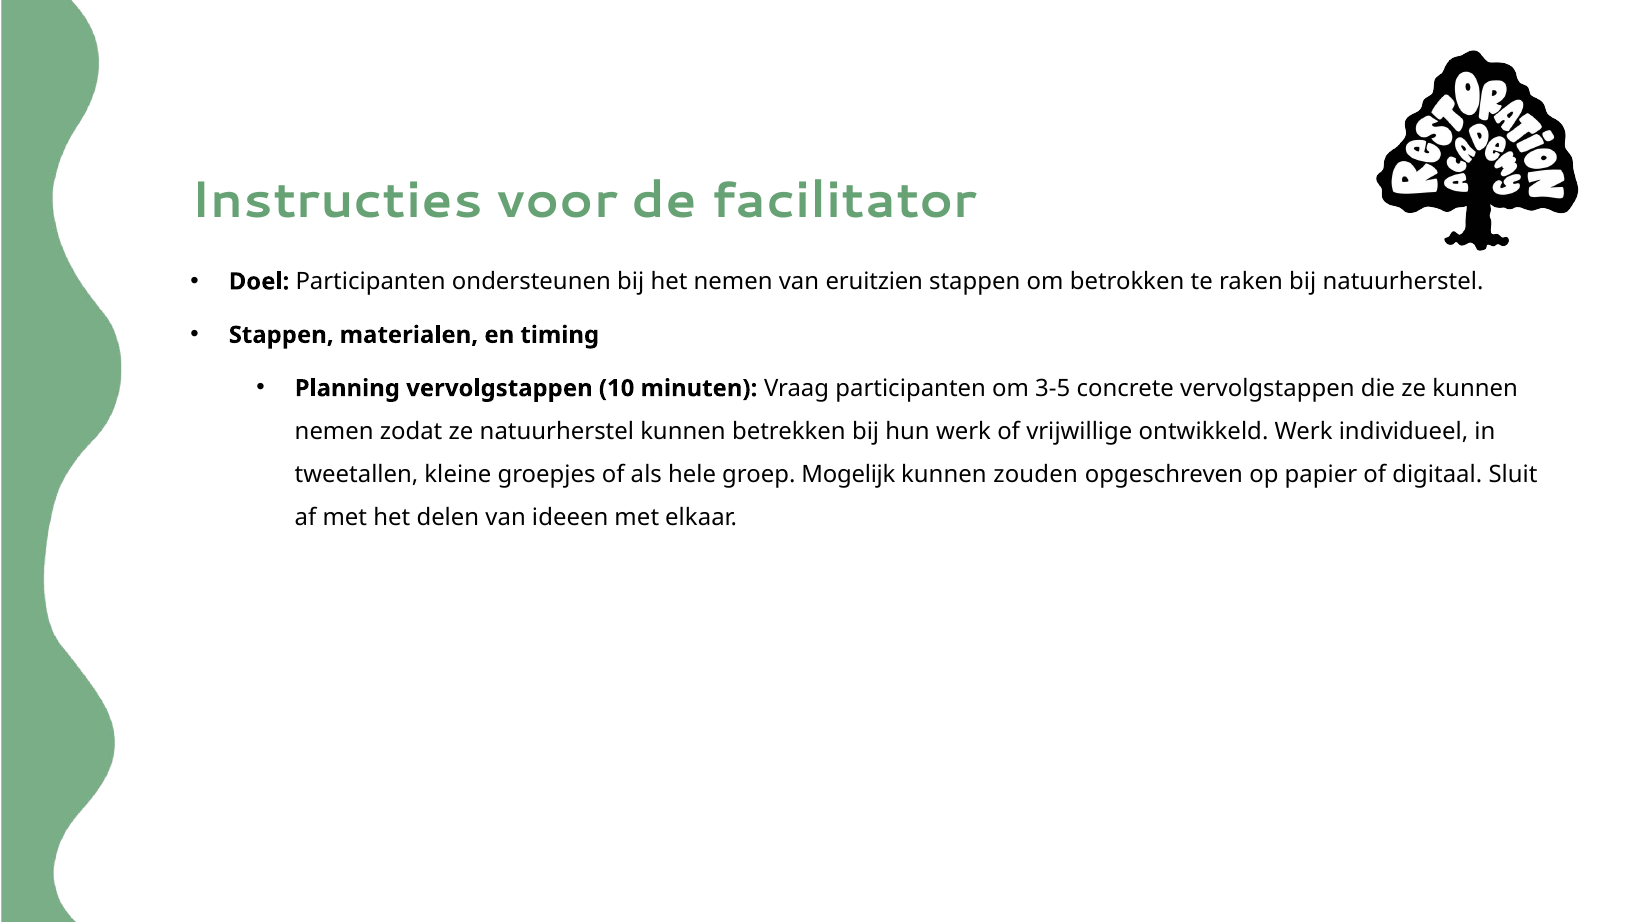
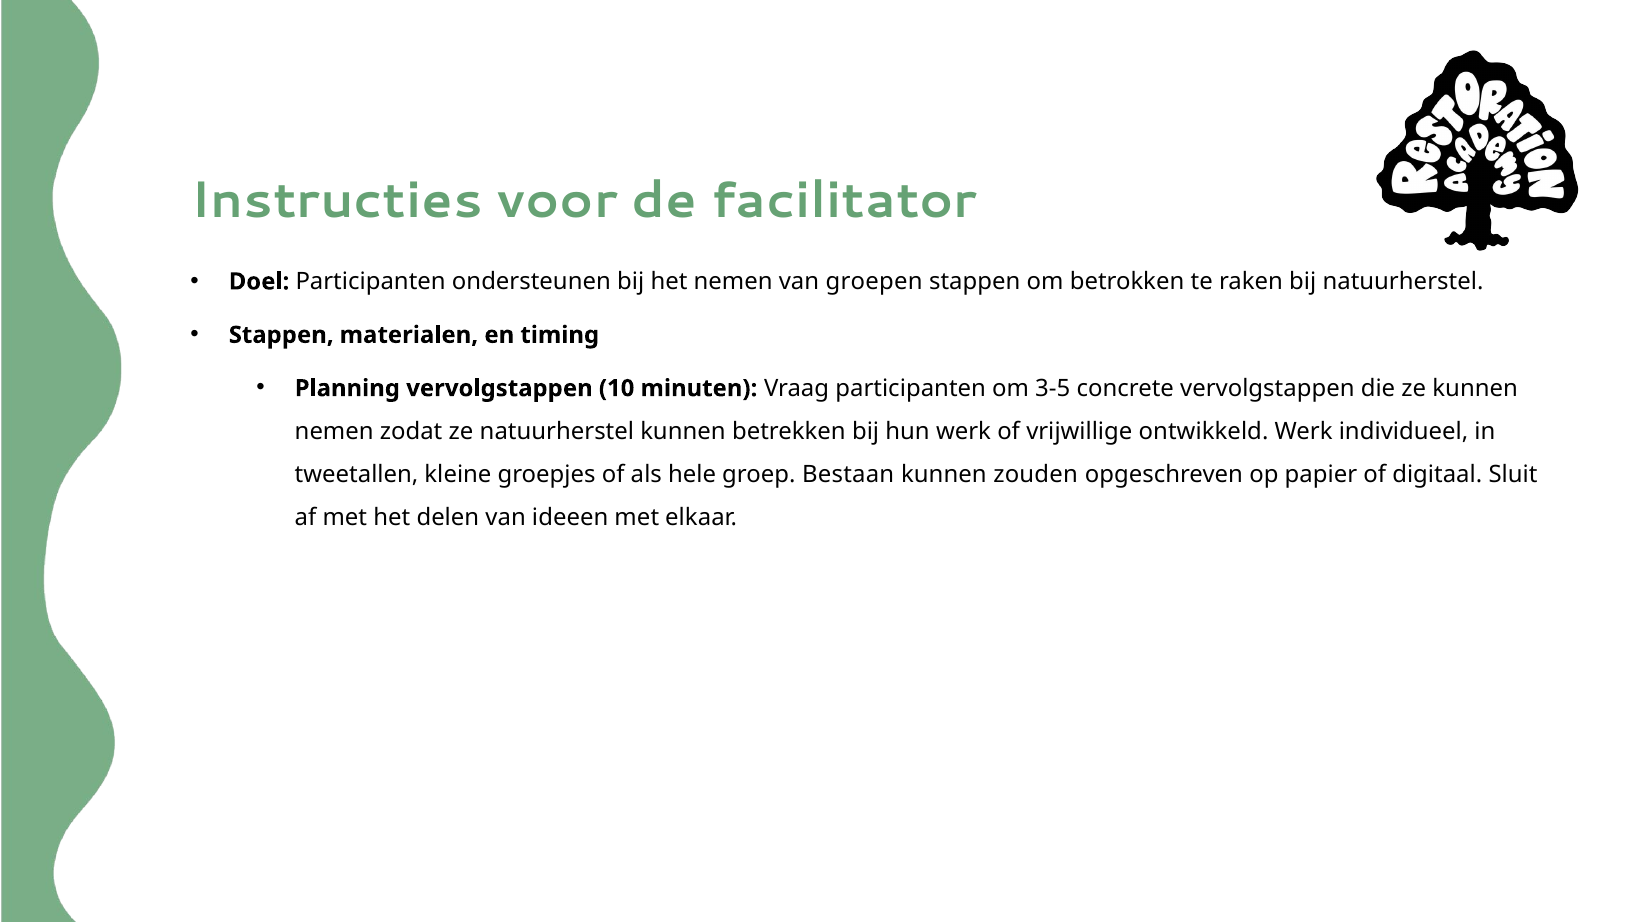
eruitzien: eruitzien -> groepen (874, 282)
Mogelijk: Mogelijk -> Bestaan (848, 475)
